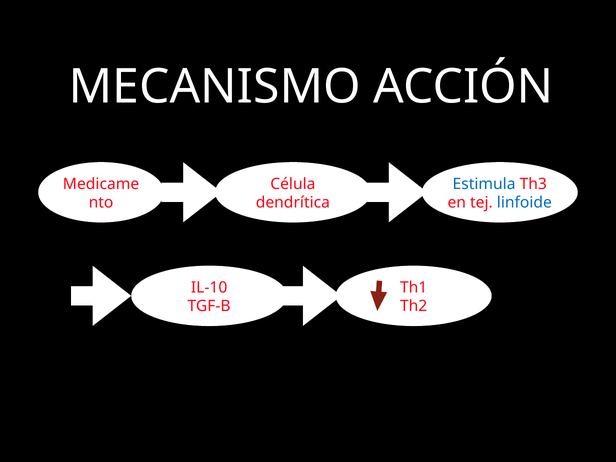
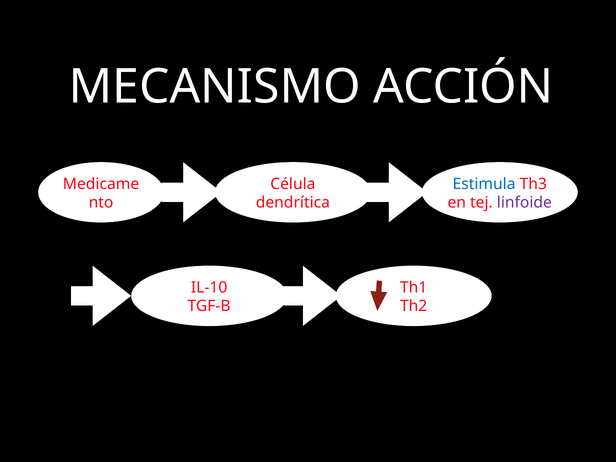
linfoide colour: blue -> purple (524, 203)
